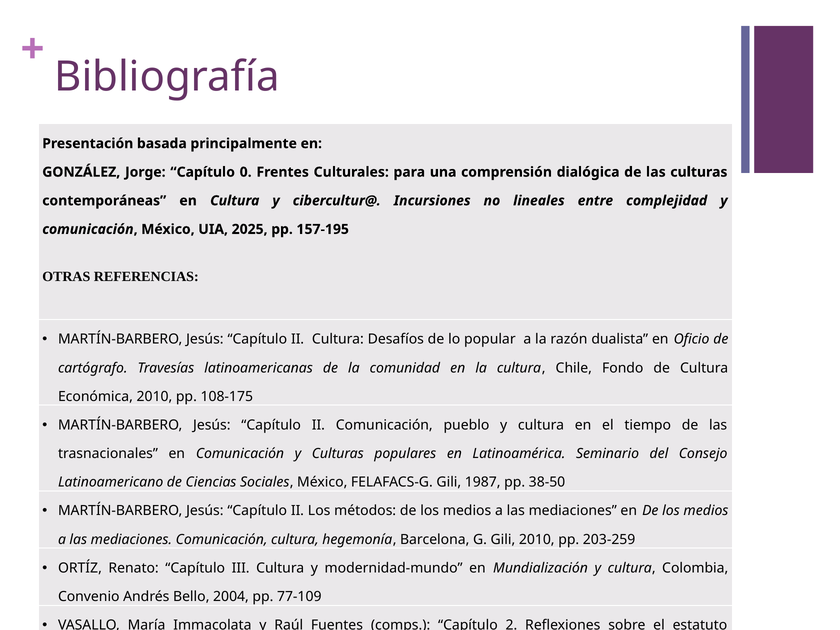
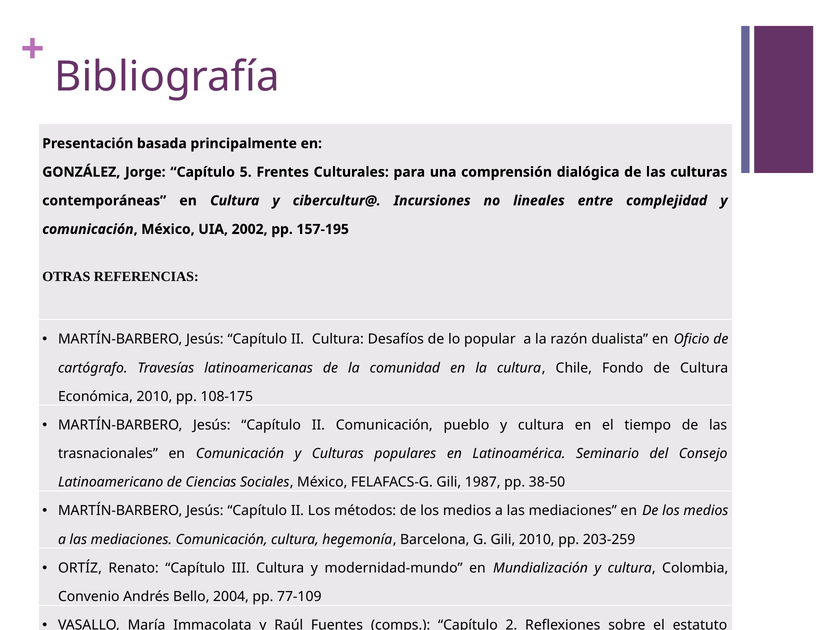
0: 0 -> 5 (246, 172)
2025: 2025 -> 2002 (250, 229)
